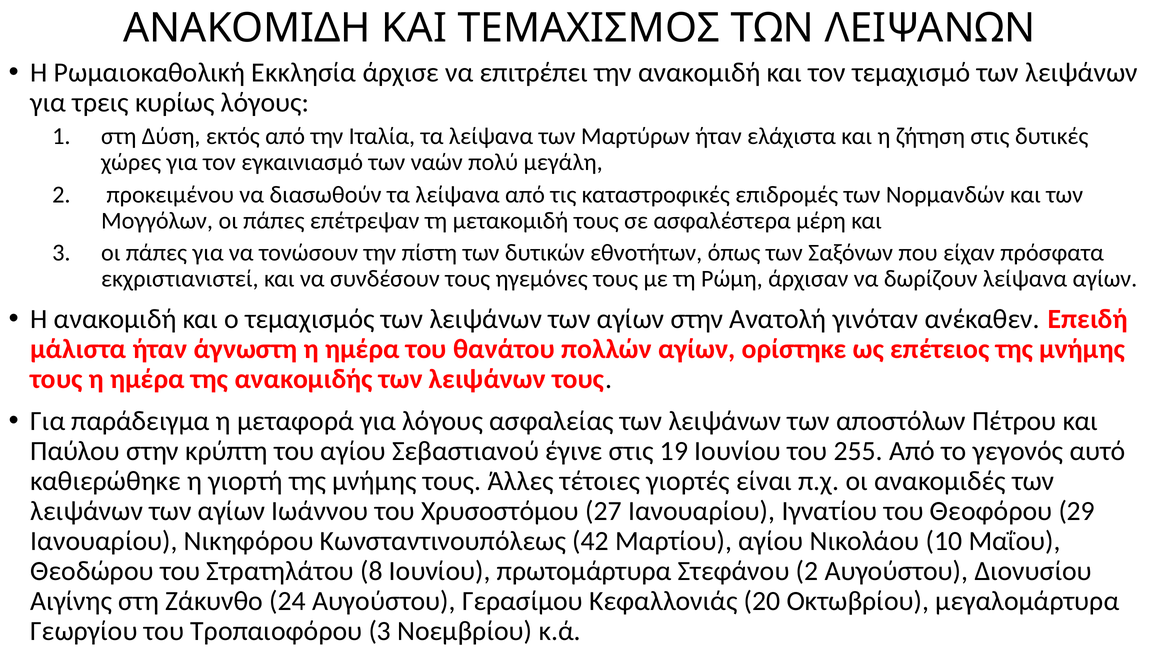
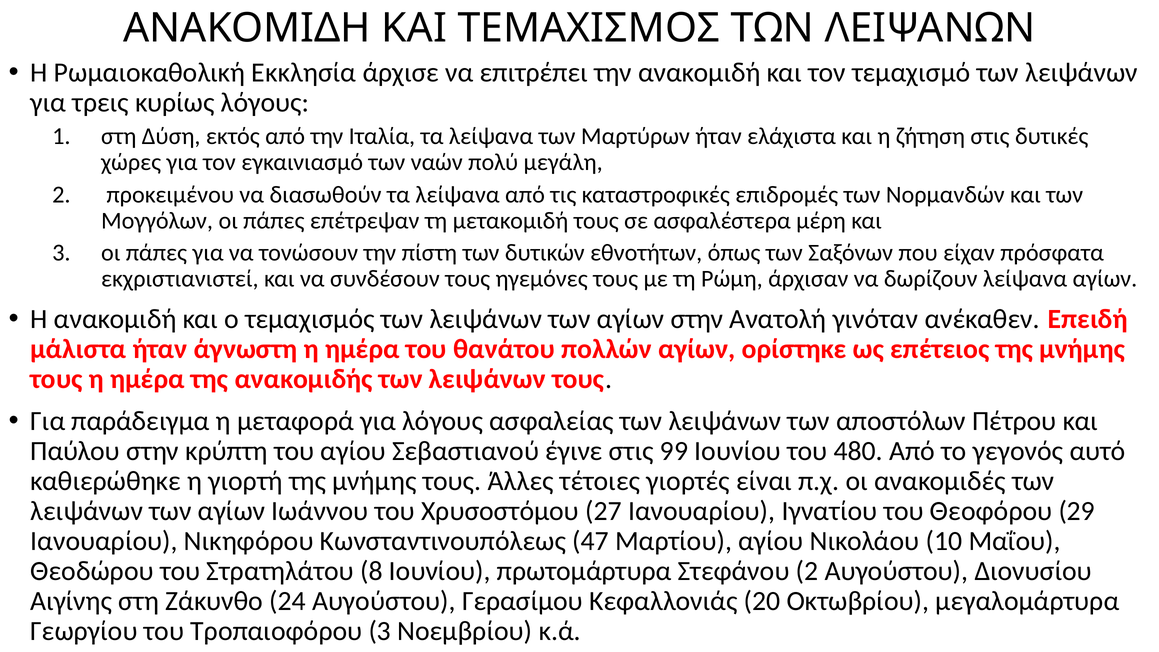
19: 19 -> 99 (674, 451)
255: 255 -> 480 (858, 451)
42: 42 -> 47 (591, 541)
